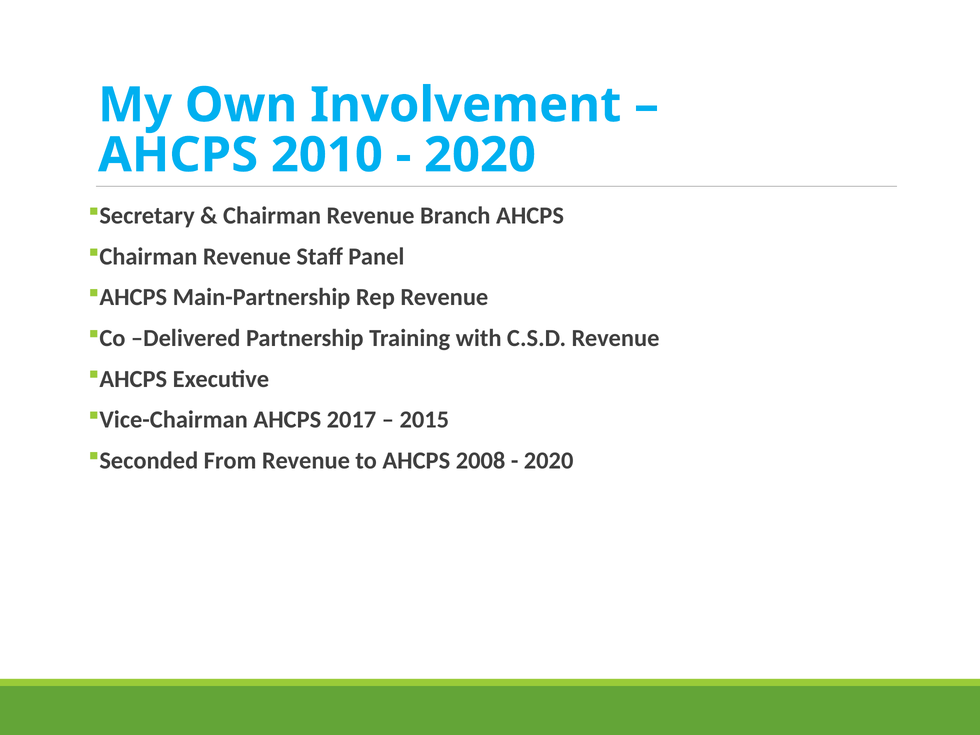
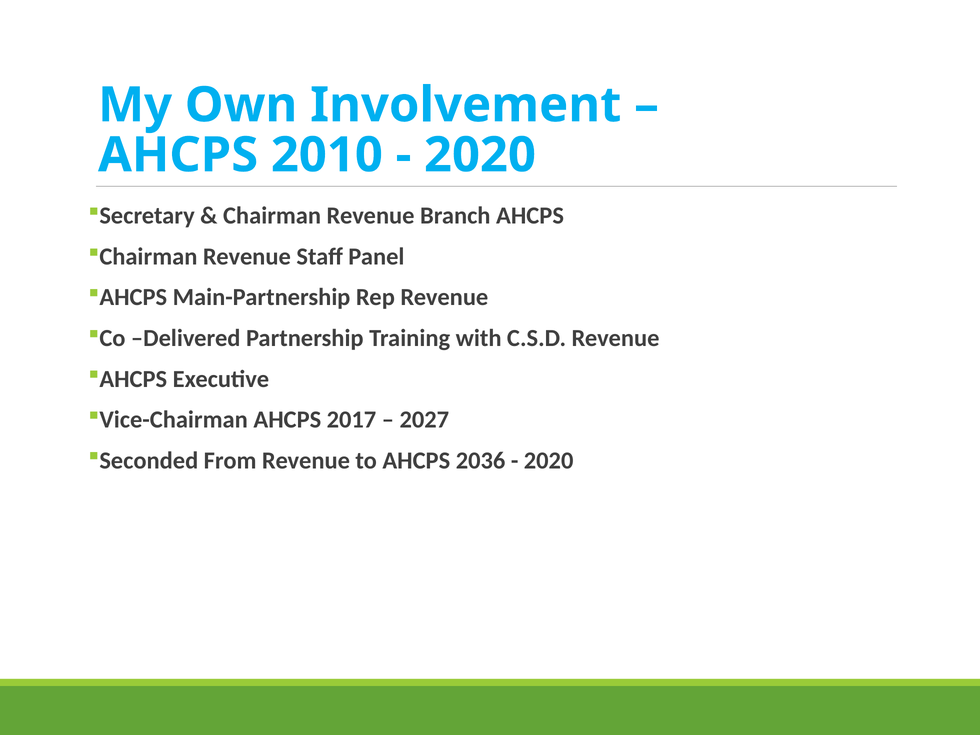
2015: 2015 -> 2027 (424, 420)
2008: 2008 -> 2036 (481, 461)
